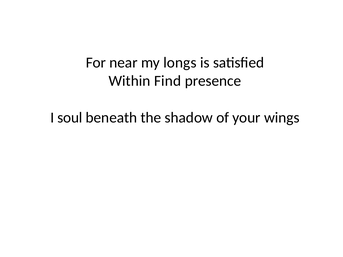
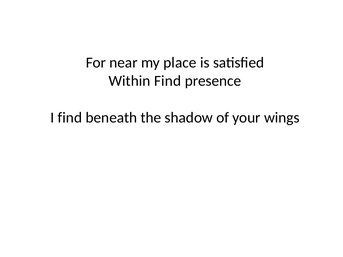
longs: longs -> place (180, 63)
I soul: soul -> find (70, 118)
